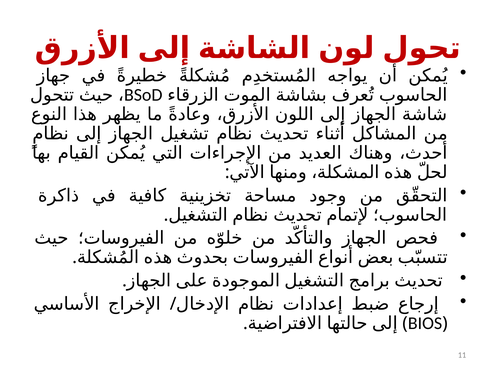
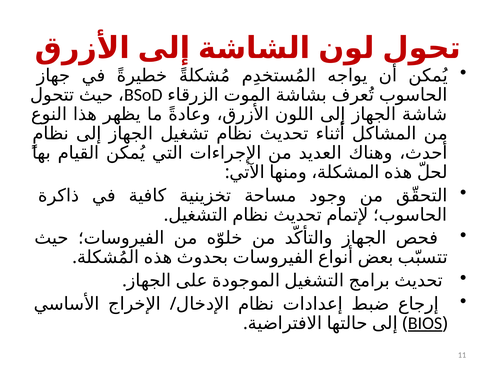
BIOS underline: none -> present (425, 323)
